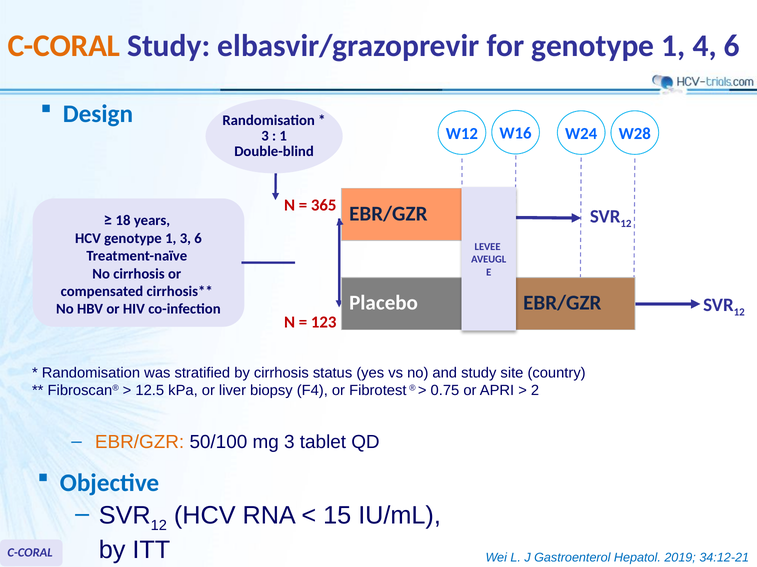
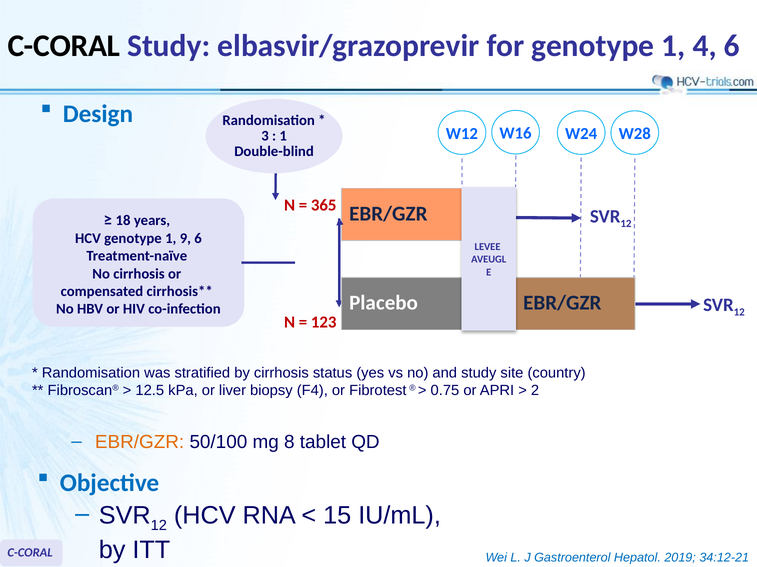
C-CORAL colour: orange -> black (64, 46)
1 3: 3 -> 9 (185, 239)
mg 3: 3 -> 8 (289, 443)
